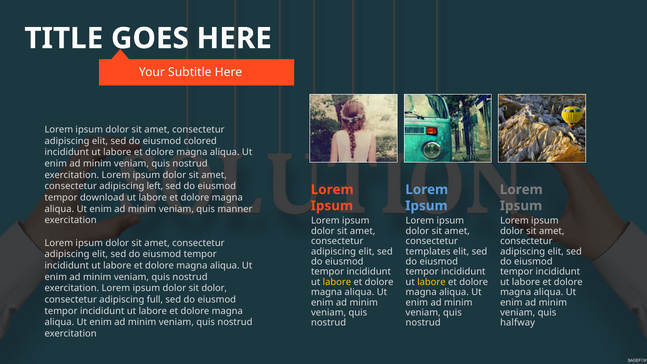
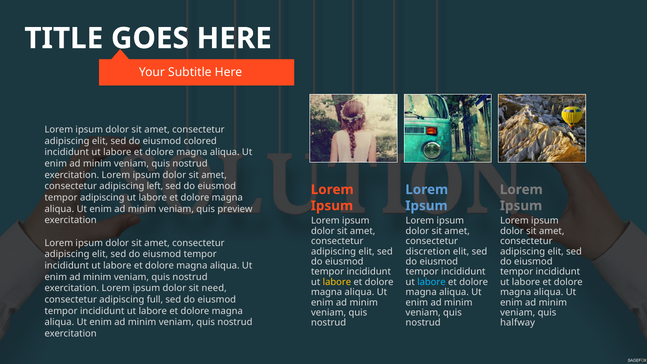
tempor download: download -> adipiscing (102, 198)
manner: manner -> preview (235, 209)
templates: templates -> discretion (428, 251)
labore colour: yellow -> light blue (431, 282)
sit dolor: dolor -> need (214, 288)
